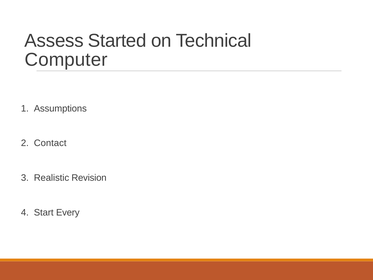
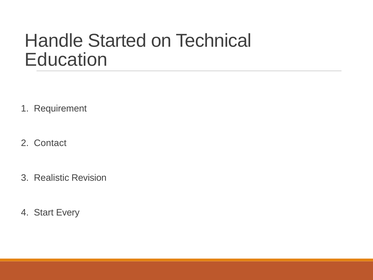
Assess: Assess -> Handle (54, 41)
Computer: Computer -> Education (66, 60)
Assumptions: Assumptions -> Requirement (60, 108)
